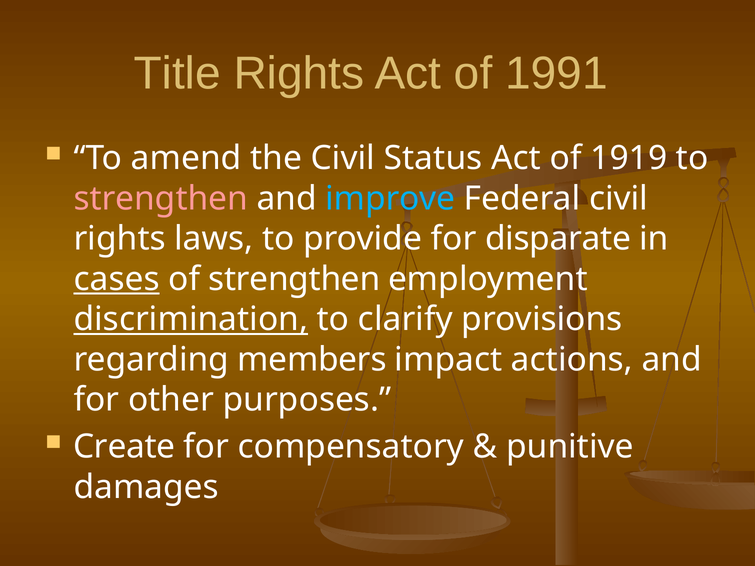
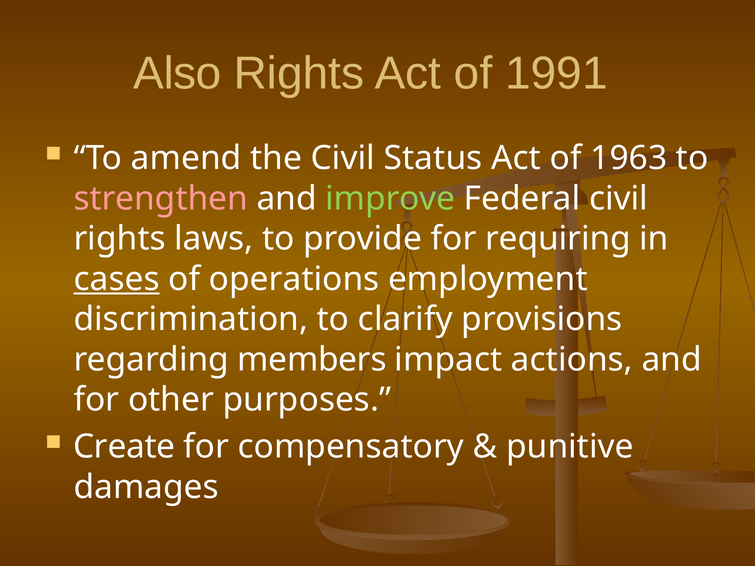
Title: Title -> Also (177, 73)
1919: 1919 -> 1963 (629, 158)
improve colour: light blue -> light green (390, 199)
disparate: disparate -> requiring (558, 239)
of strengthen: strengthen -> operations (294, 279)
discrimination underline: present -> none (191, 319)
